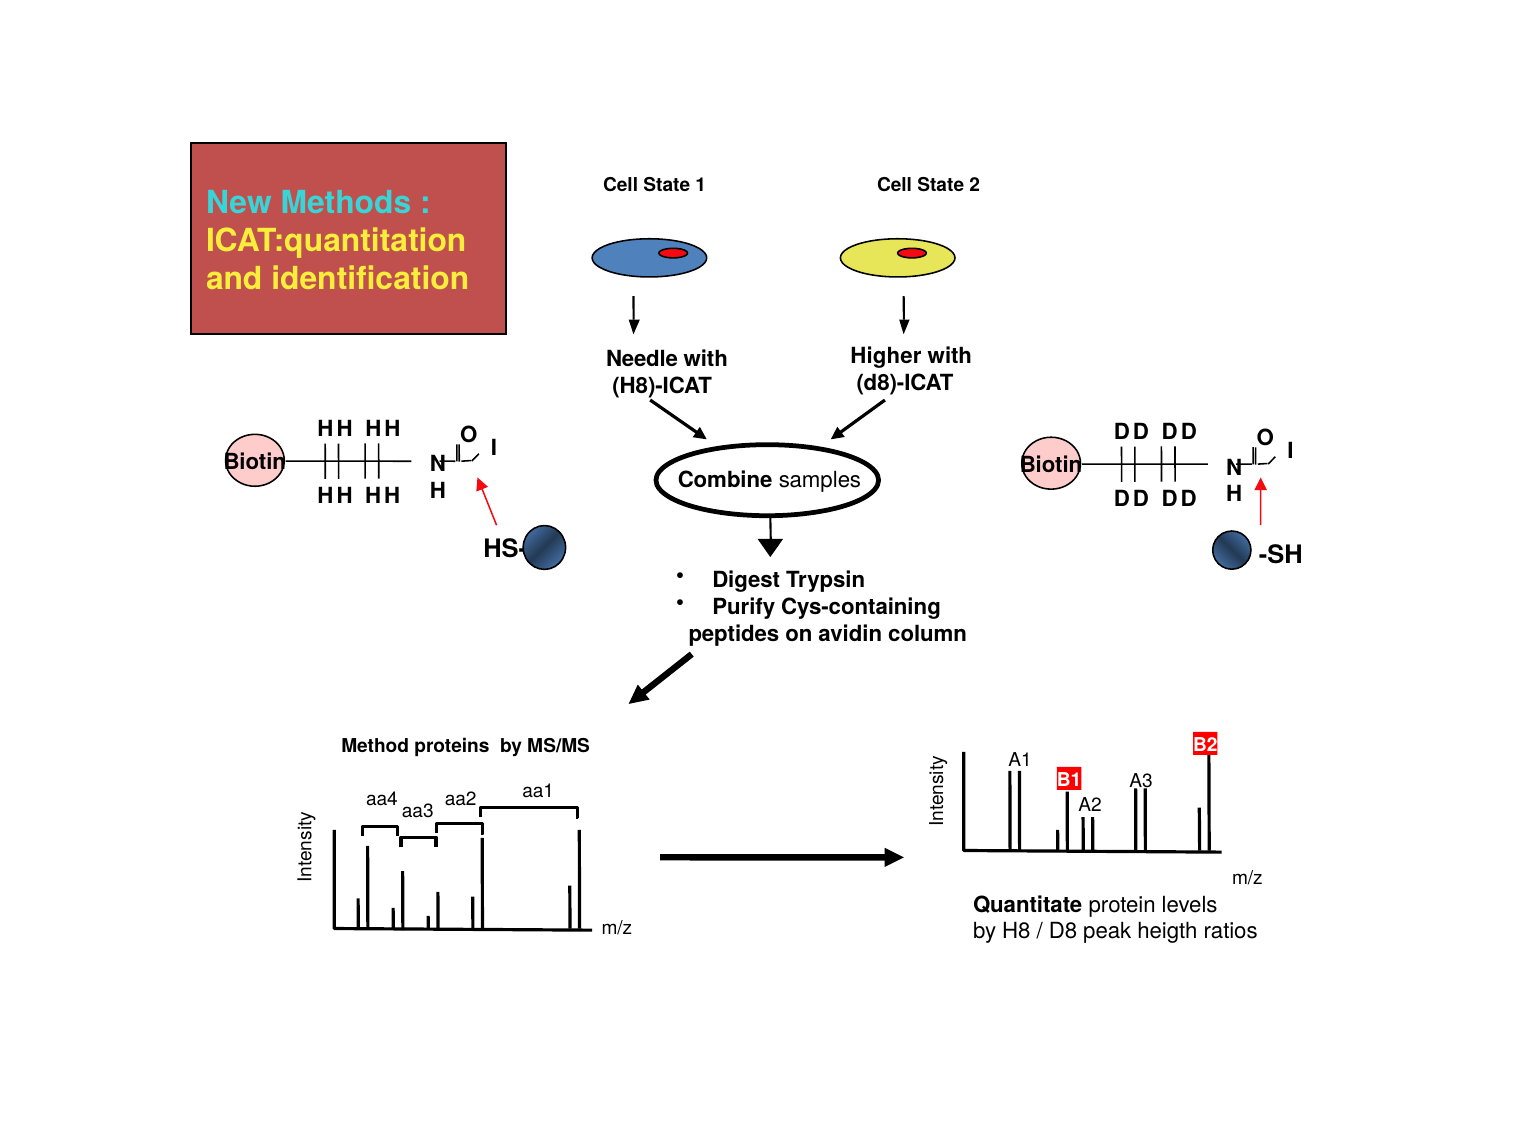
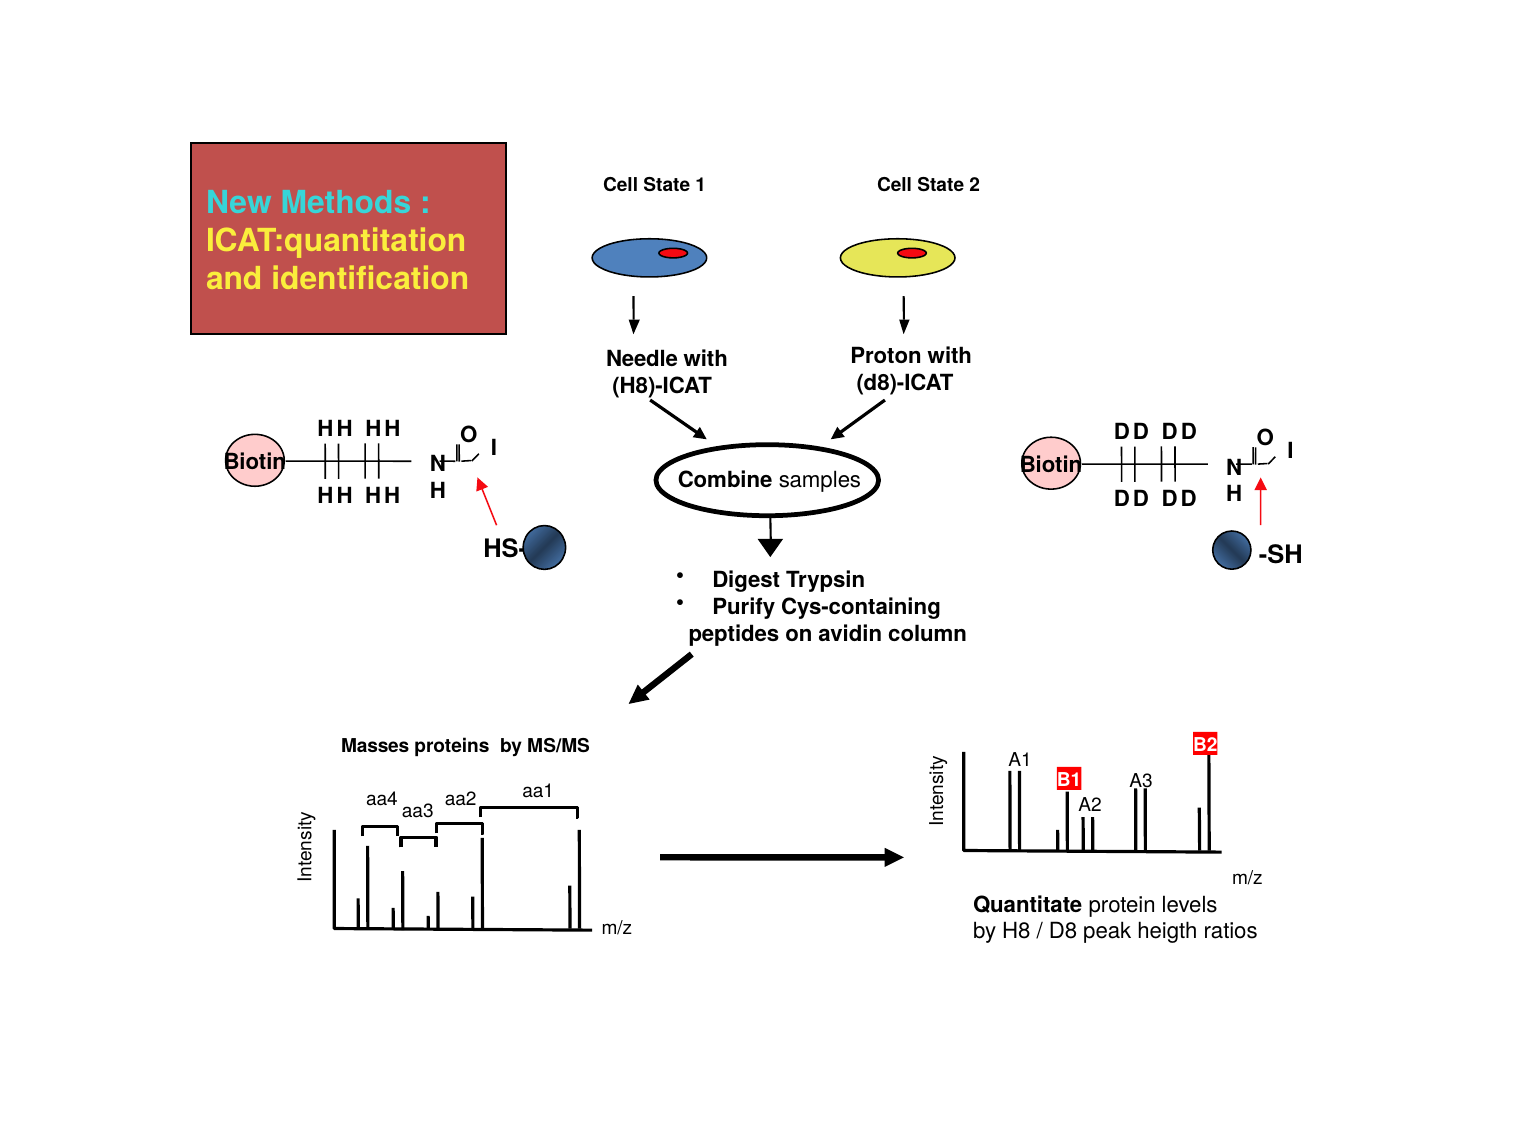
Higher: Higher -> Proton (886, 356)
Method: Method -> Masses (375, 746)
